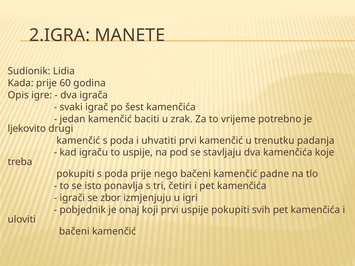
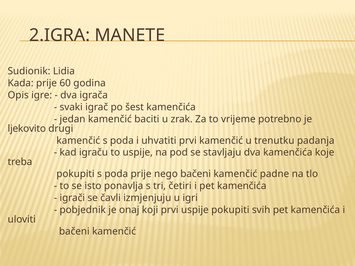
zbor: zbor -> čavli (111, 198)
